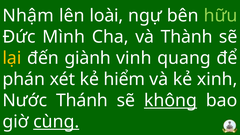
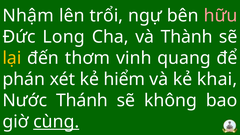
loài: loài -> trổi (106, 16)
hữu colour: light green -> pink (221, 16)
Mình: Mình -> Long (64, 37)
giành: giành -> thơm (87, 58)
xinh: xinh -> khai (217, 79)
không underline: present -> none (171, 101)
